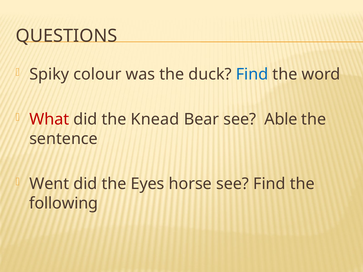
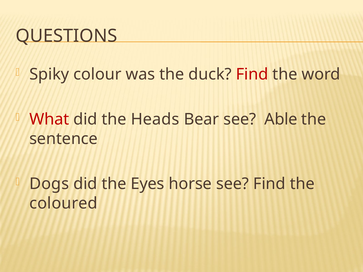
Find colour: blue -> red (252, 74)
Knead: Knead -> Heads (155, 119)
Went: Went -> Dogs (49, 184)
following: following -> coloured (63, 203)
